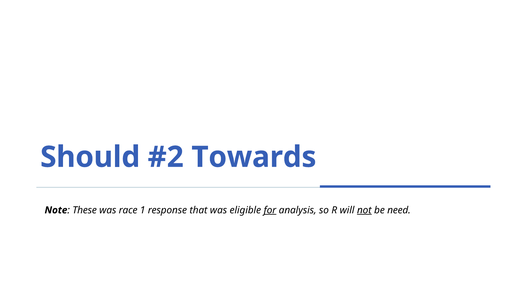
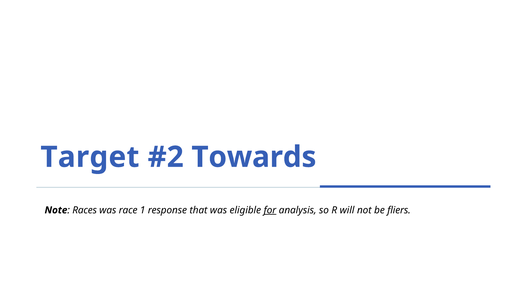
Should: Should -> Target (90, 157)
These: These -> Races (85, 210)
not underline: present -> none (364, 210)
need: need -> fliers (399, 210)
